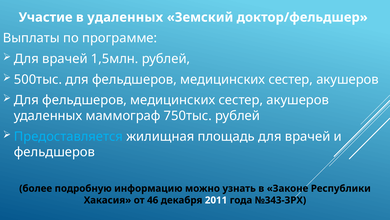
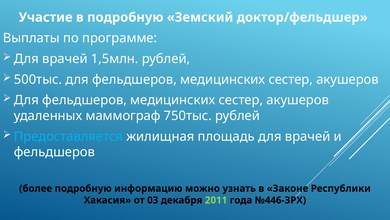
в удаленных: удаленных -> подробную (125, 17)
46: 46 -> 03 (153, 200)
2011 colour: white -> light green (216, 200)
№343-ЗРХ: №343-ЗРХ -> №446-ЗРХ (280, 200)
